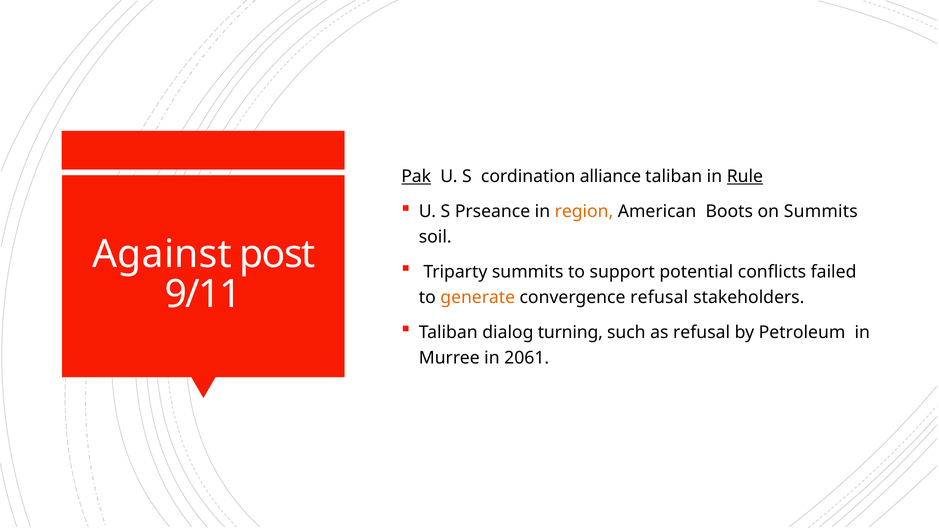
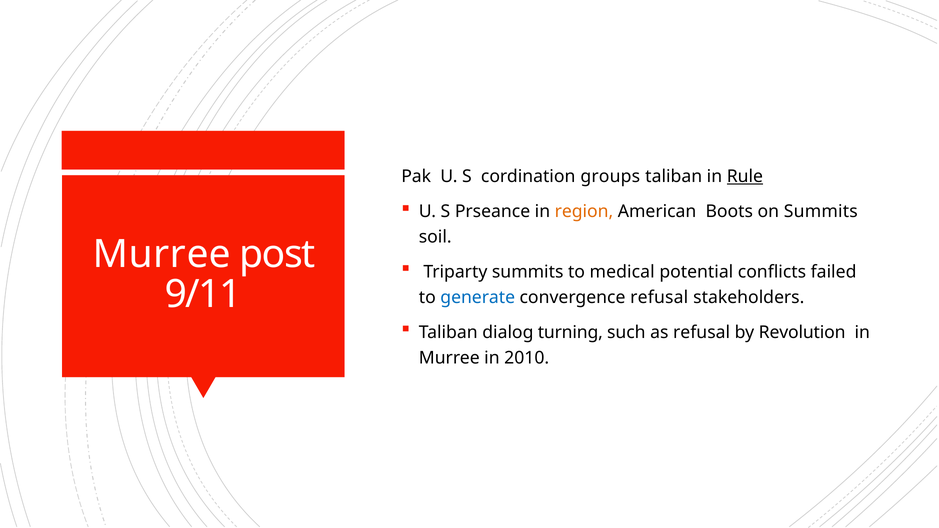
Pak underline: present -> none (416, 177)
alliance: alliance -> groups (610, 177)
Against: Against -> Murree (162, 255)
support: support -> medical (622, 272)
generate colour: orange -> blue (478, 298)
Petroleum: Petroleum -> Revolution (802, 333)
2061: 2061 -> 2010 (527, 358)
